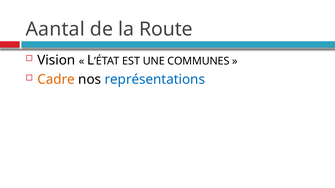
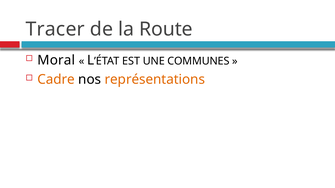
Aantal: Aantal -> Tracer (55, 29)
Vision: Vision -> Moral (56, 60)
représentations colour: blue -> orange (155, 80)
